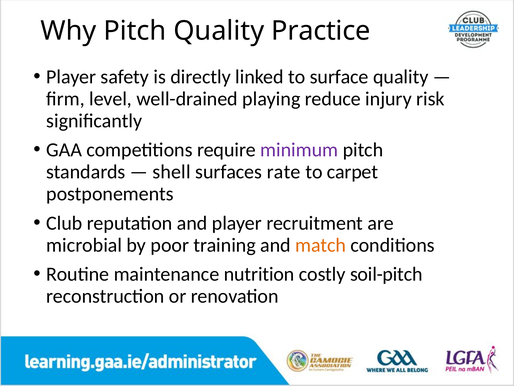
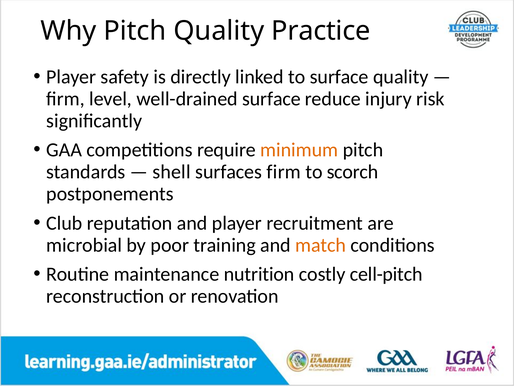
well-drained playing: playing -> surface (271, 99)
minimum colour: purple -> orange (299, 150)
surfaces rate: rate -> firm (284, 172)
carpet: carpet -> scorch (353, 172)
soil-pitch: soil-pitch -> cell-pitch (386, 274)
